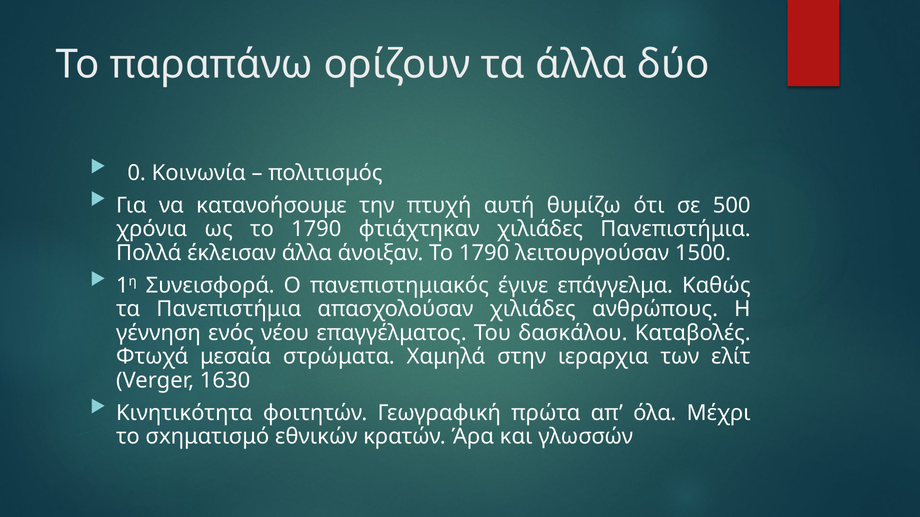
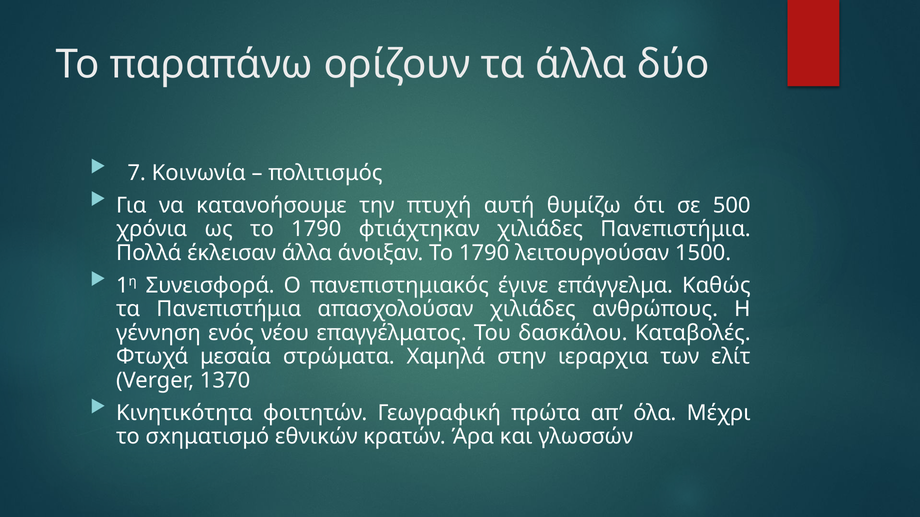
0: 0 -> 7 (137, 173)
1630: 1630 -> 1370 (225, 381)
